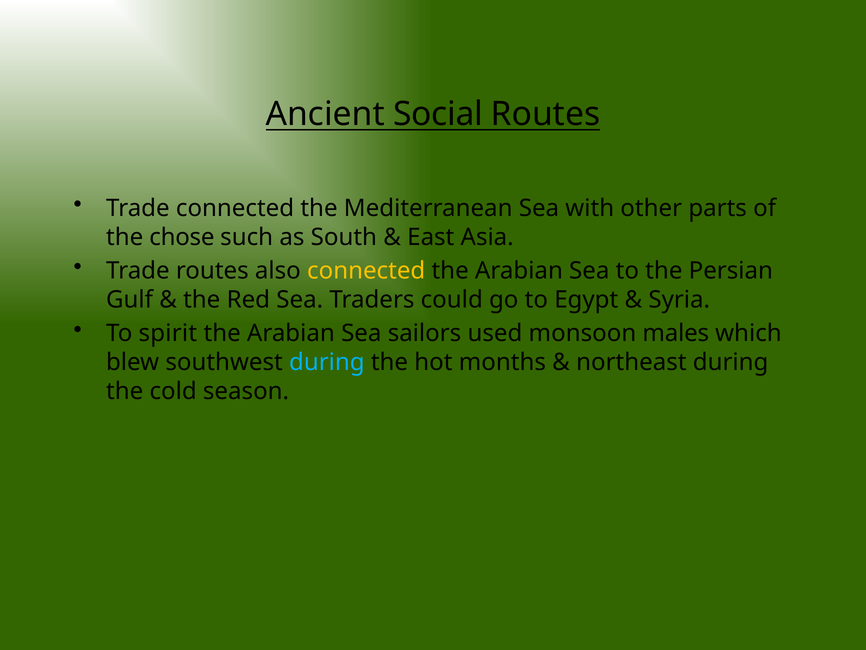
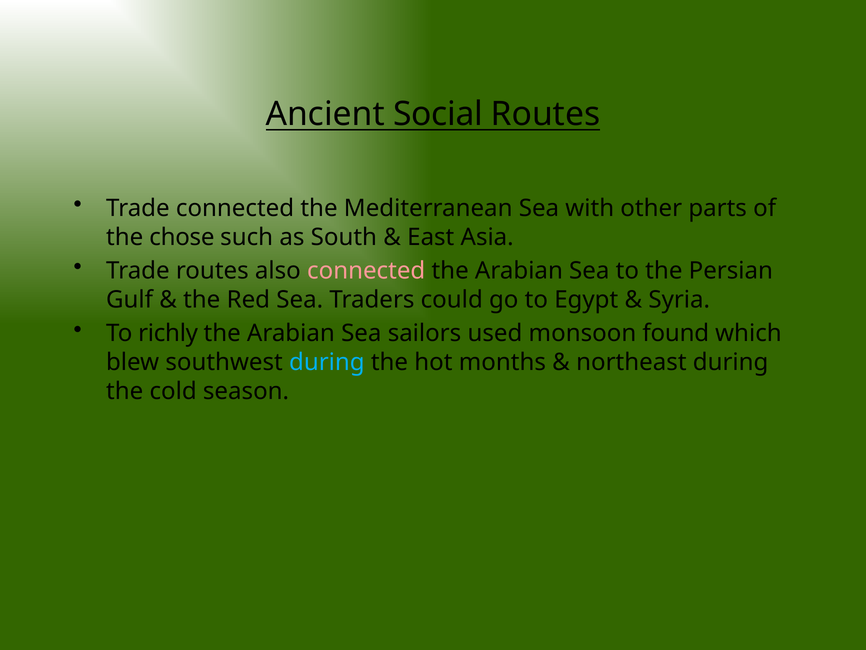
connected colour: yellow -> pink (366, 271)
spirit: spirit -> richly (168, 333)
males: males -> found (676, 333)
